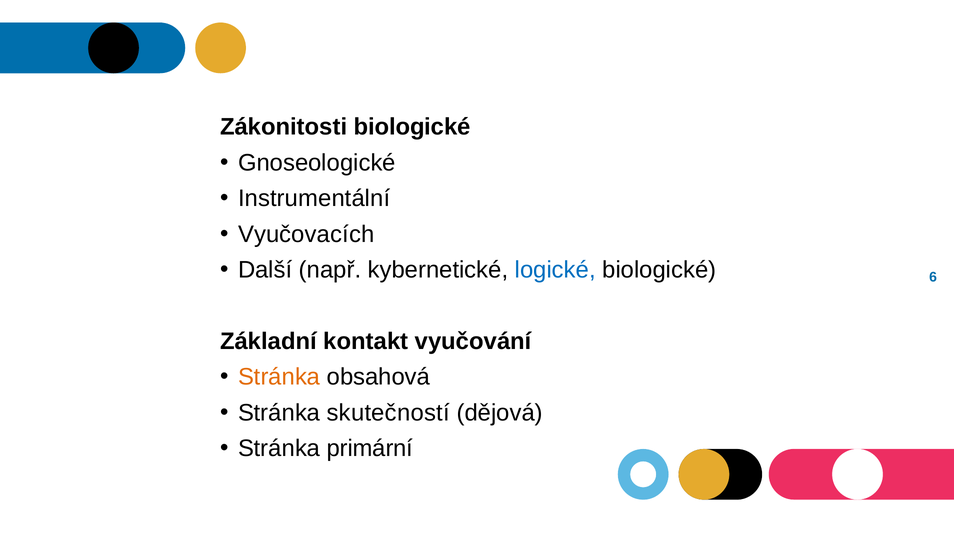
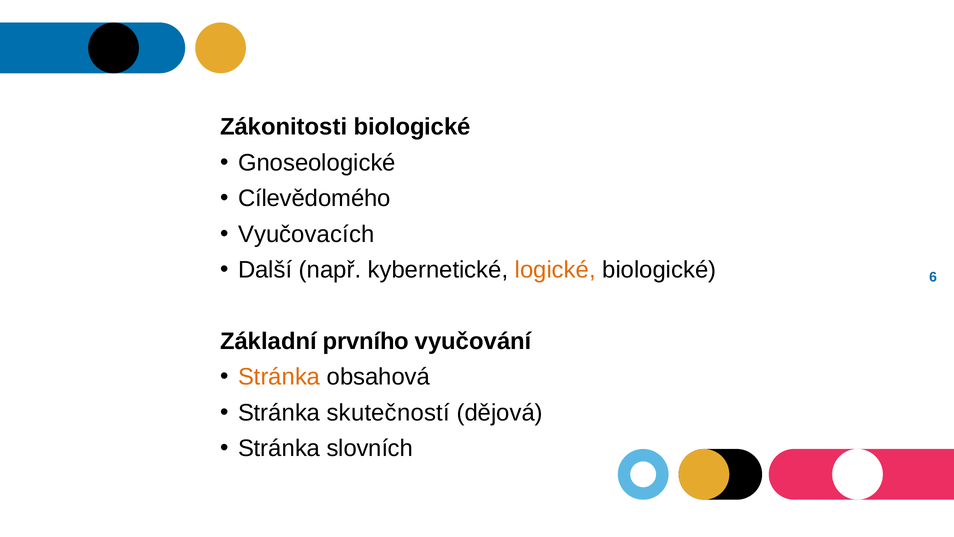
Instrumentální: Instrumentální -> Cílevědomého (314, 198)
logické colour: blue -> orange (555, 270)
kontakt: kontakt -> prvního (366, 341)
primární: primární -> slovních (370, 448)
